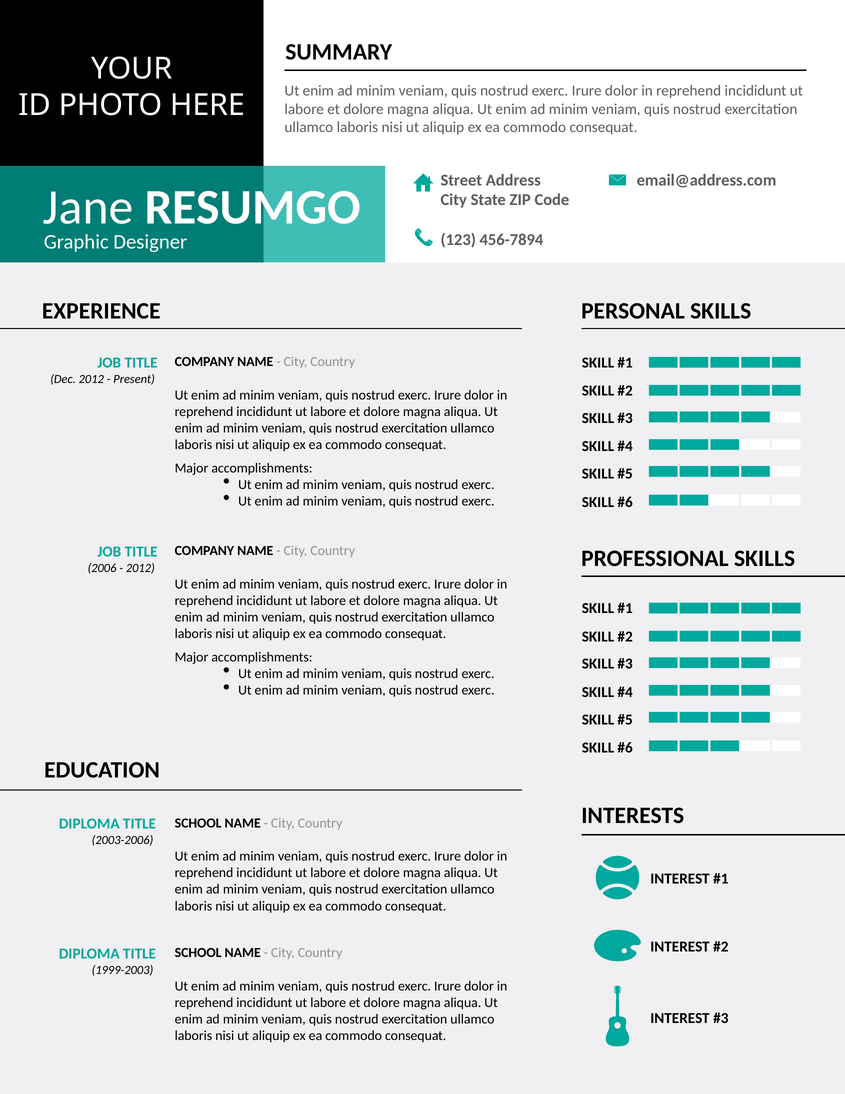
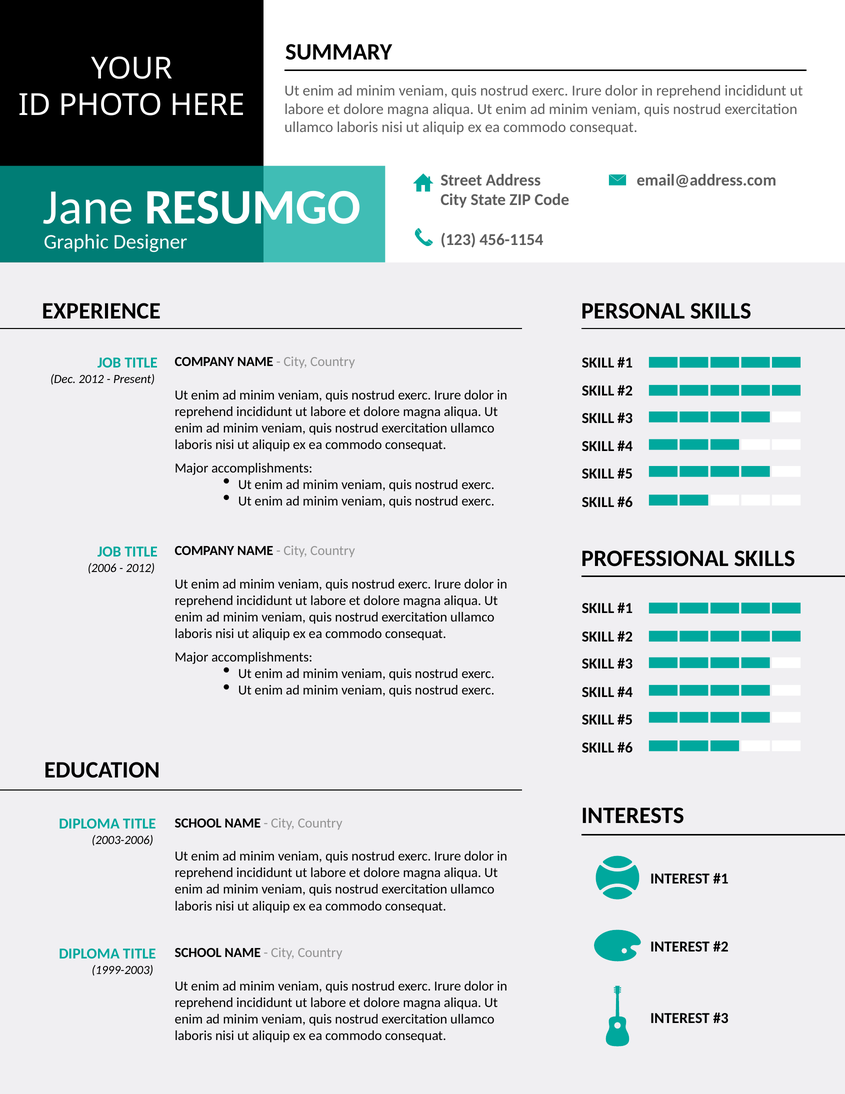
456-7894: 456-7894 -> 456-1154 (511, 240)
